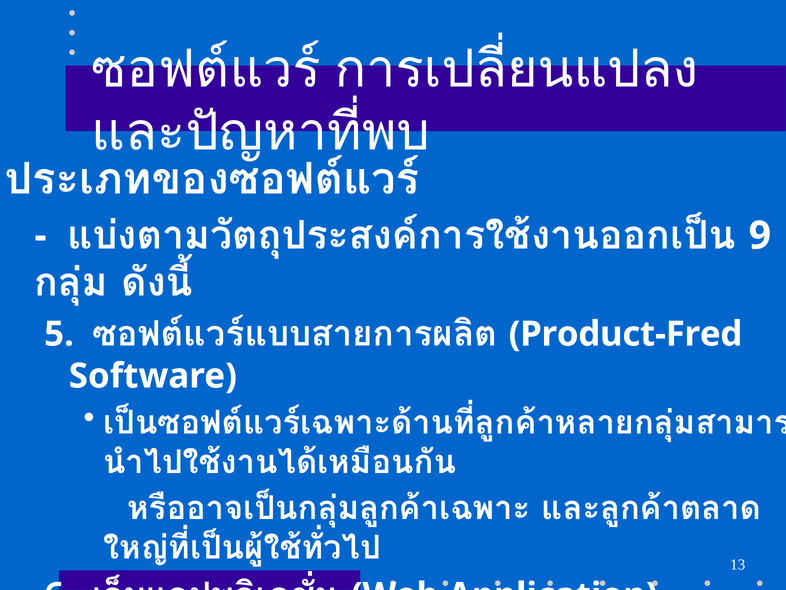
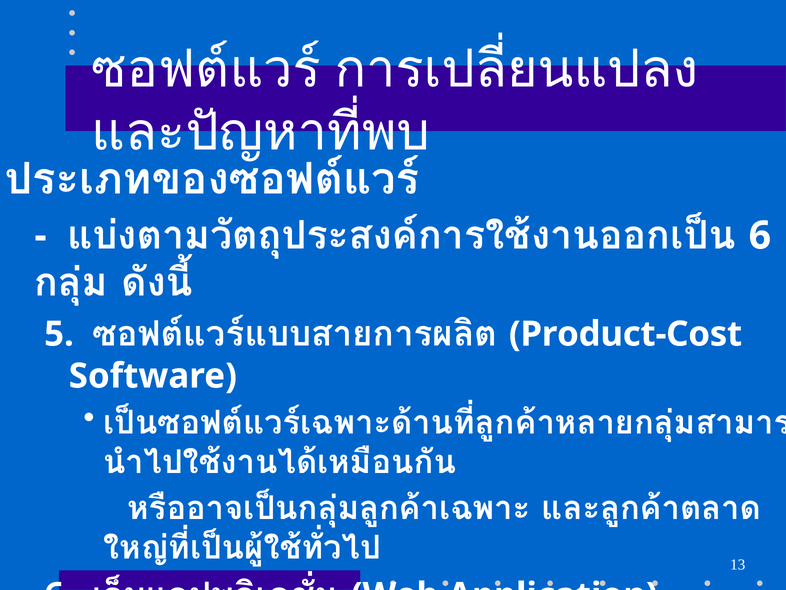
9: 9 -> 6 (760, 235)
Product-Fred: Product-Fred -> Product-Cost (625, 334)
